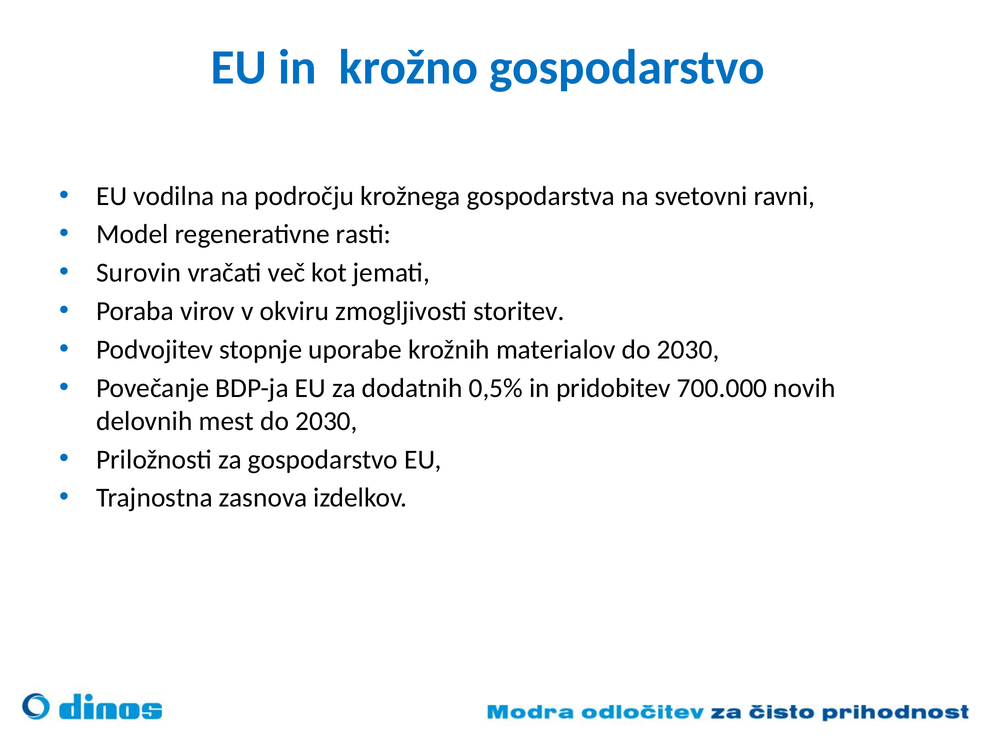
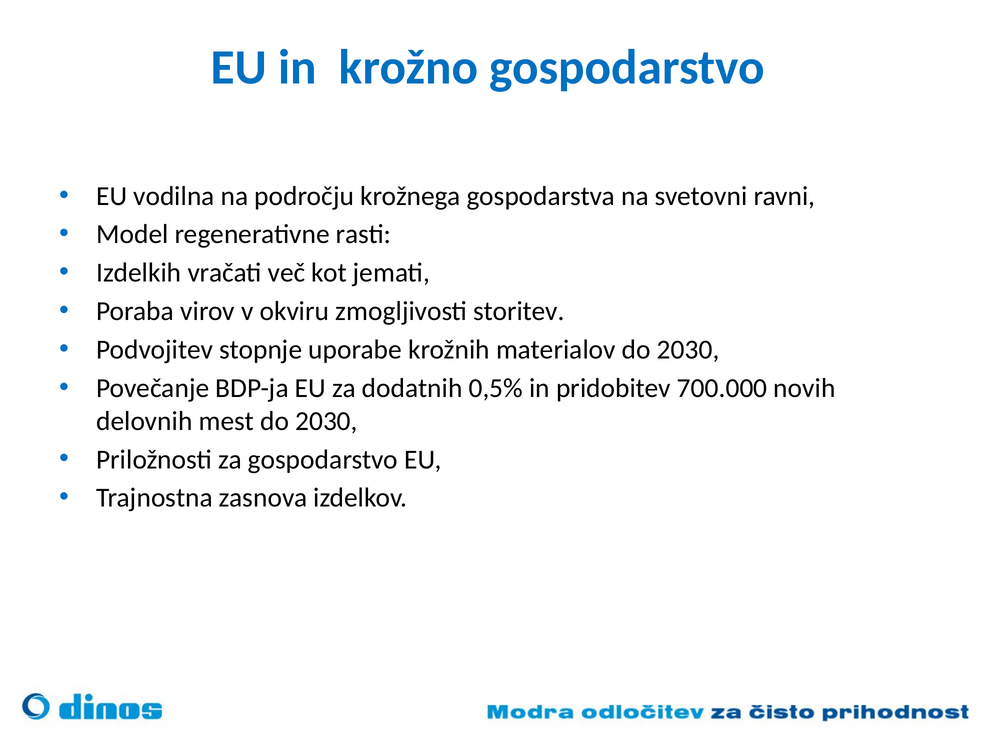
Surovin: Surovin -> Izdelkih (139, 273)
